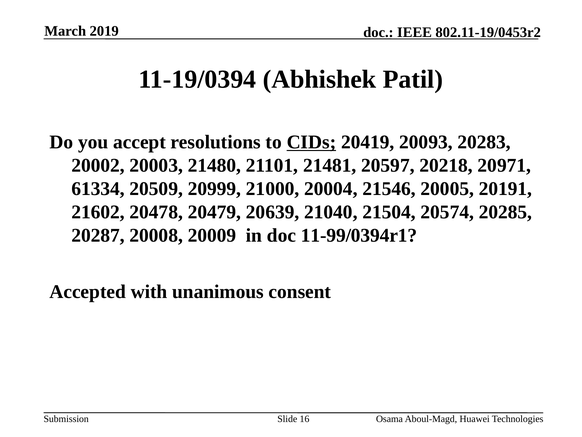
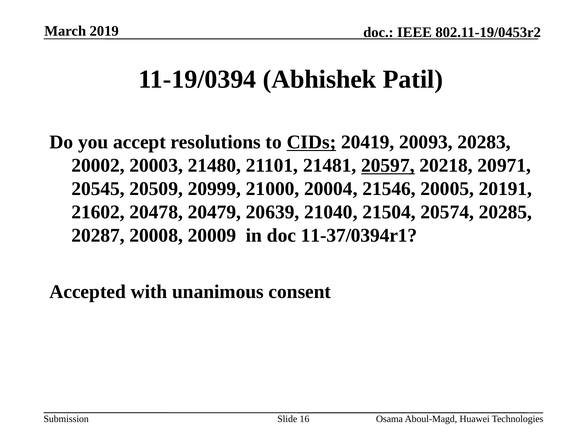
20597 underline: none -> present (388, 165)
61334: 61334 -> 20545 (98, 189)
11-99/0394r1: 11-99/0394r1 -> 11-37/0394r1 (359, 235)
